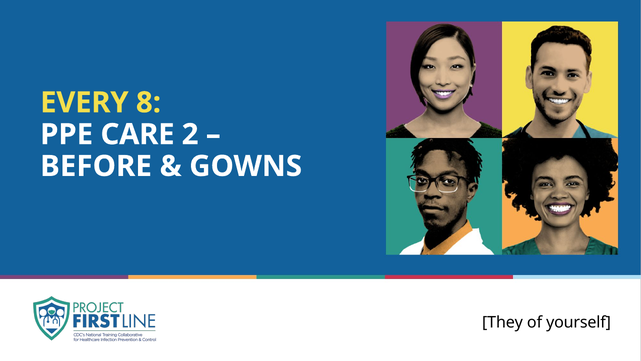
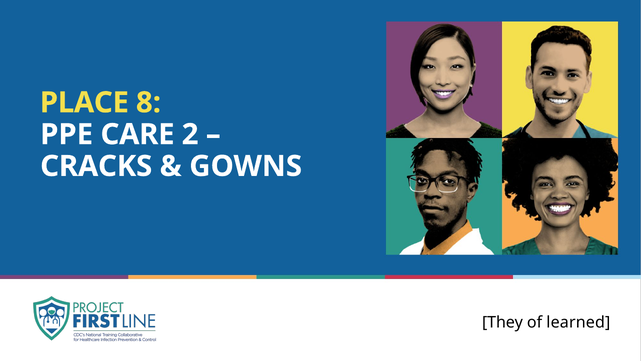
EVERY: EVERY -> PLACE (84, 103)
BEFORE: BEFORE -> CRACKS (96, 166)
yourself: yourself -> learned (578, 322)
